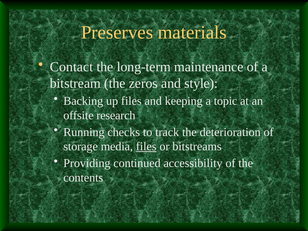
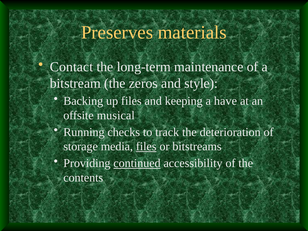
topic: topic -> have (225, 101)
research: research -> musical (116, 115)
continued underline: none -> present (137, 163)
